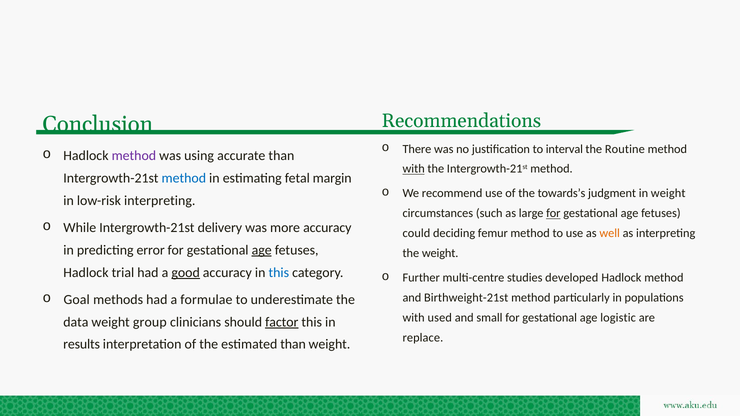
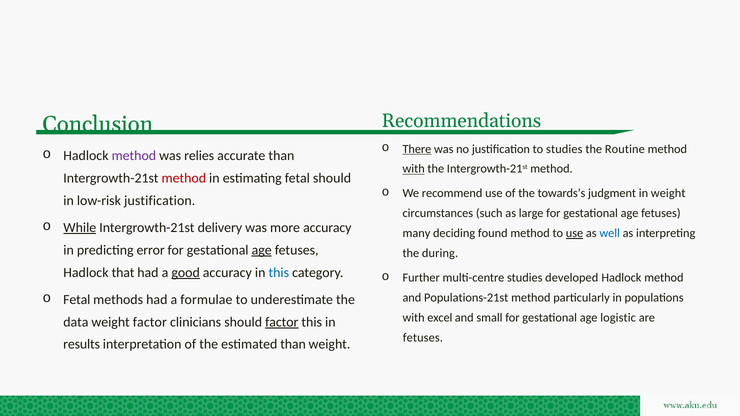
There underline: none -> present (417, 149)
to interval: interval -> studies (564, 149)
using: using -> relies (199, 156)
method colour: blue -> red (184, 178)
fetal margin: margin -> should (332, 178)
low-risk interpreting: interpreting -> justification (160, 201)
for underline: present -> none (553, 213)
While underline: none -> present (80, 228)
could: could -> many (416, 233)
femur: femur -> found (493, 233)
use underline: none -> present (575, 233)
well colour: orange -> blue (610, 233)
the weight: weight -> during (440, 253)
trial: trial -> that (123, 273)
Goal: Goal -> Fetal (77, 300)
Birthweight-21st: Birthweight-21st -> Populations-21st (466, 298)
used: used -> excel (440, 318)
weight group: group -> factor (150, 322)
replace: replace -> fetuses (423, 338)
